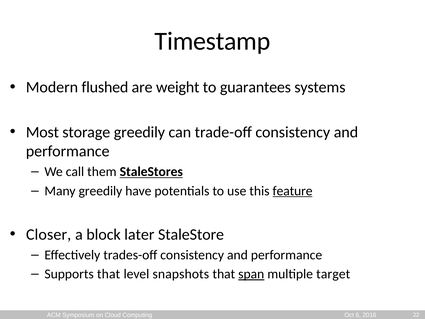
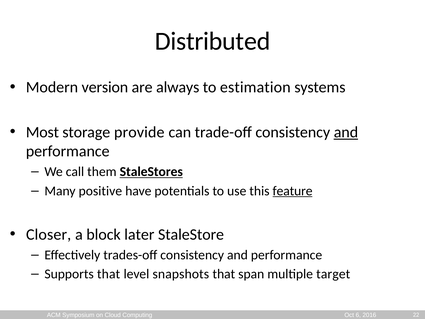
Timestamp: Timestamp -> Distributed (213, 41)
flushed: flushed -> version (105, 87)
weight: weight -> always (178, 87)
guarantees: guarantees -> estimation (255, 87)
storage greedily: greedily -> provide (139, 132)
and underline: none -> present (346, 132)
Many greedily: greedily -> positive (100, 191)
span underline: present -> none (251, 274)
